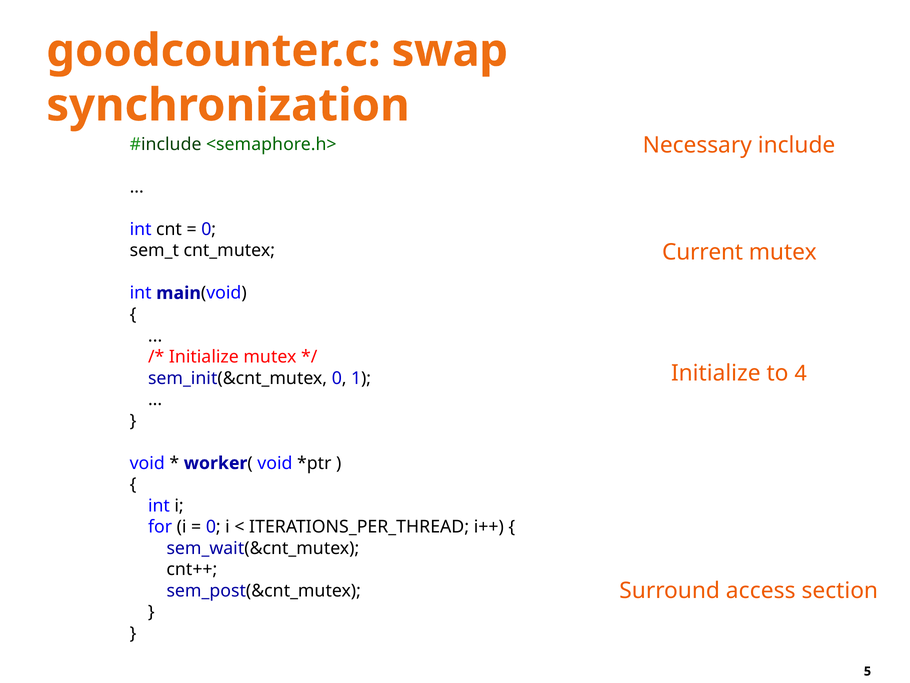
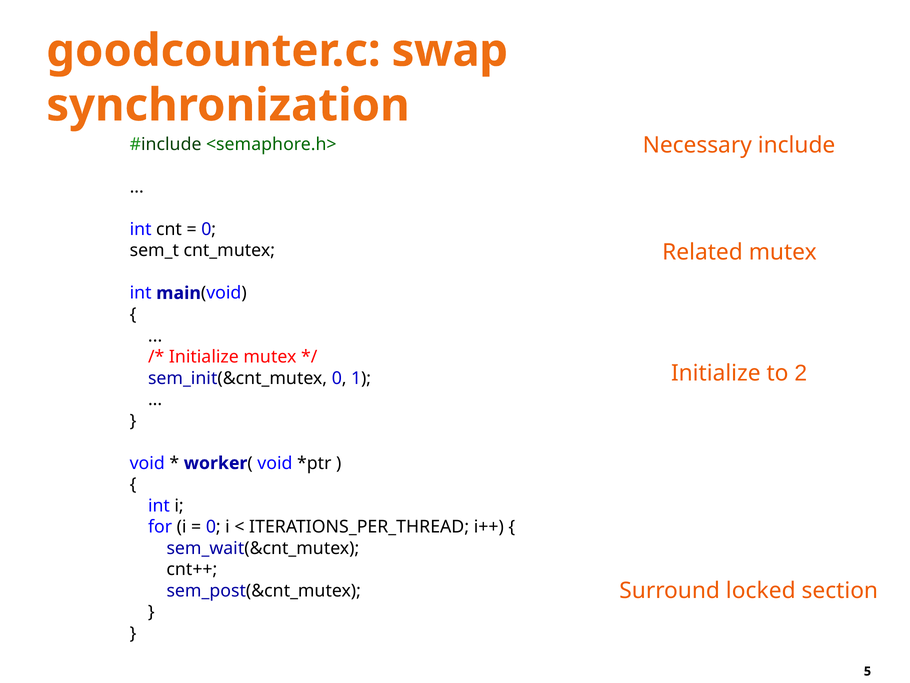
Current: Current -> Related (702, 252)
4: 4 -> 2 (801, 373)
access: access -> locked (761, 590)
